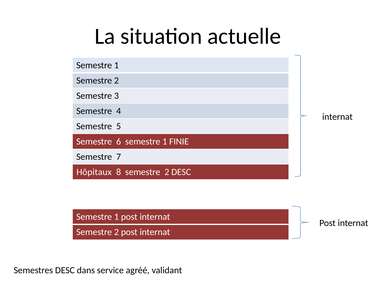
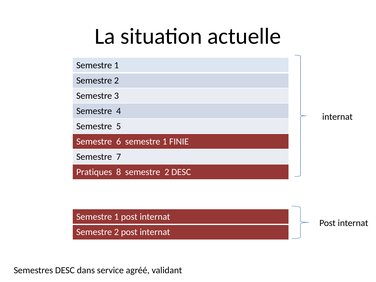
Hôpitaux: Hôpitaux -> Pratiques (94, 172)
